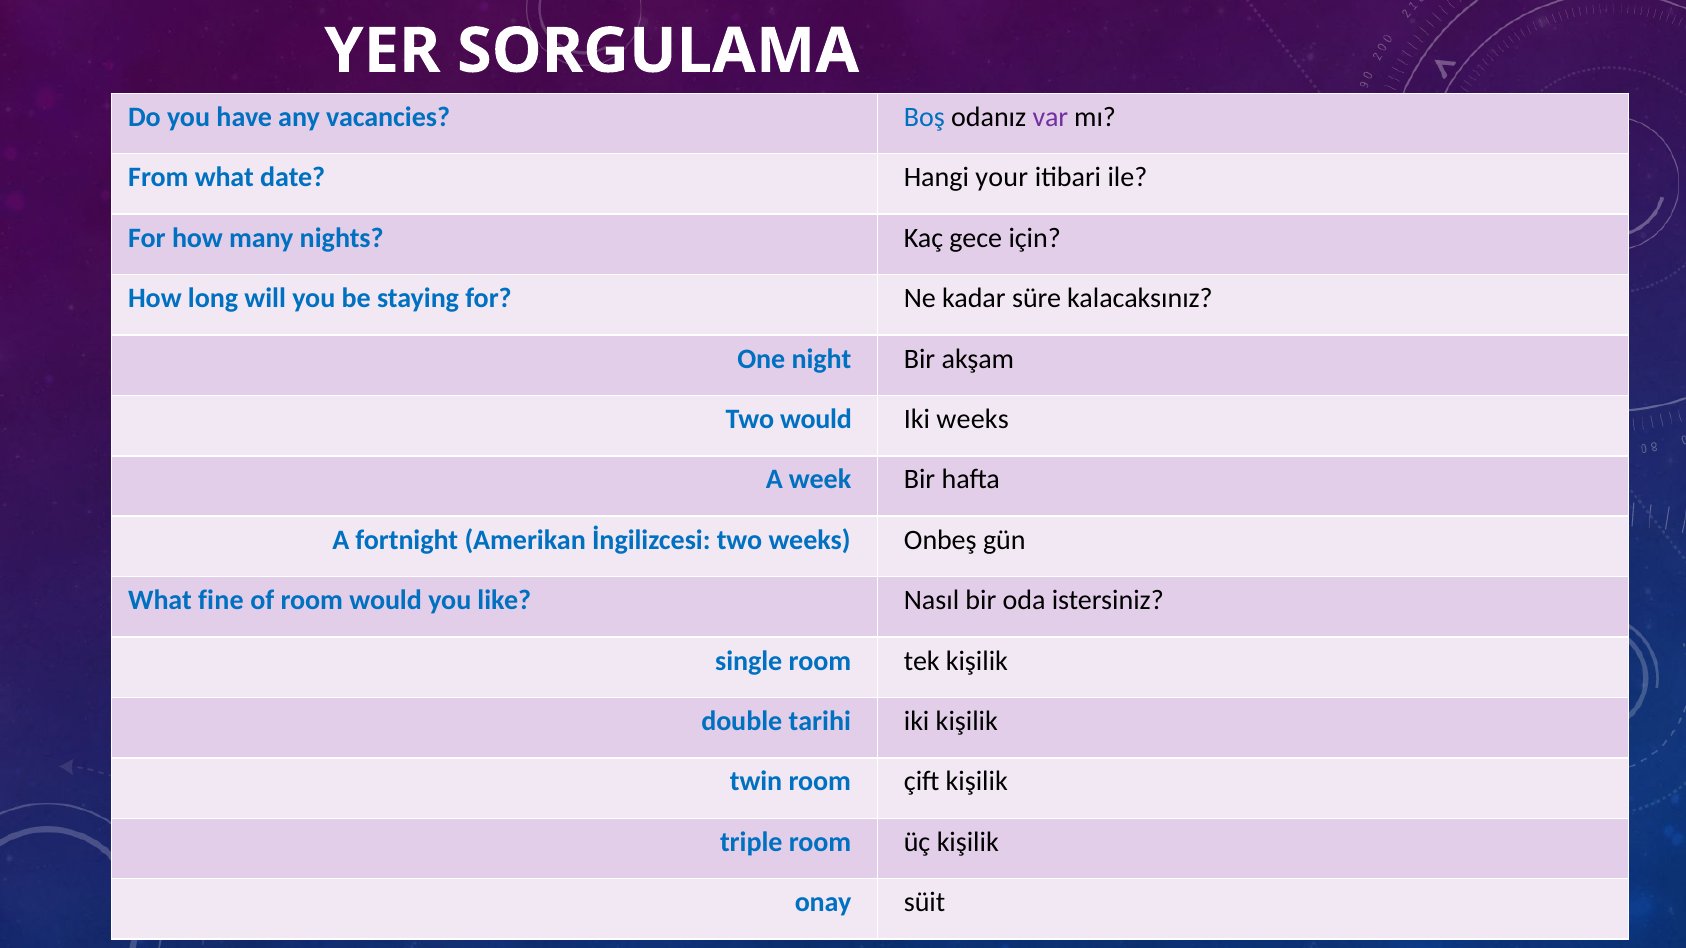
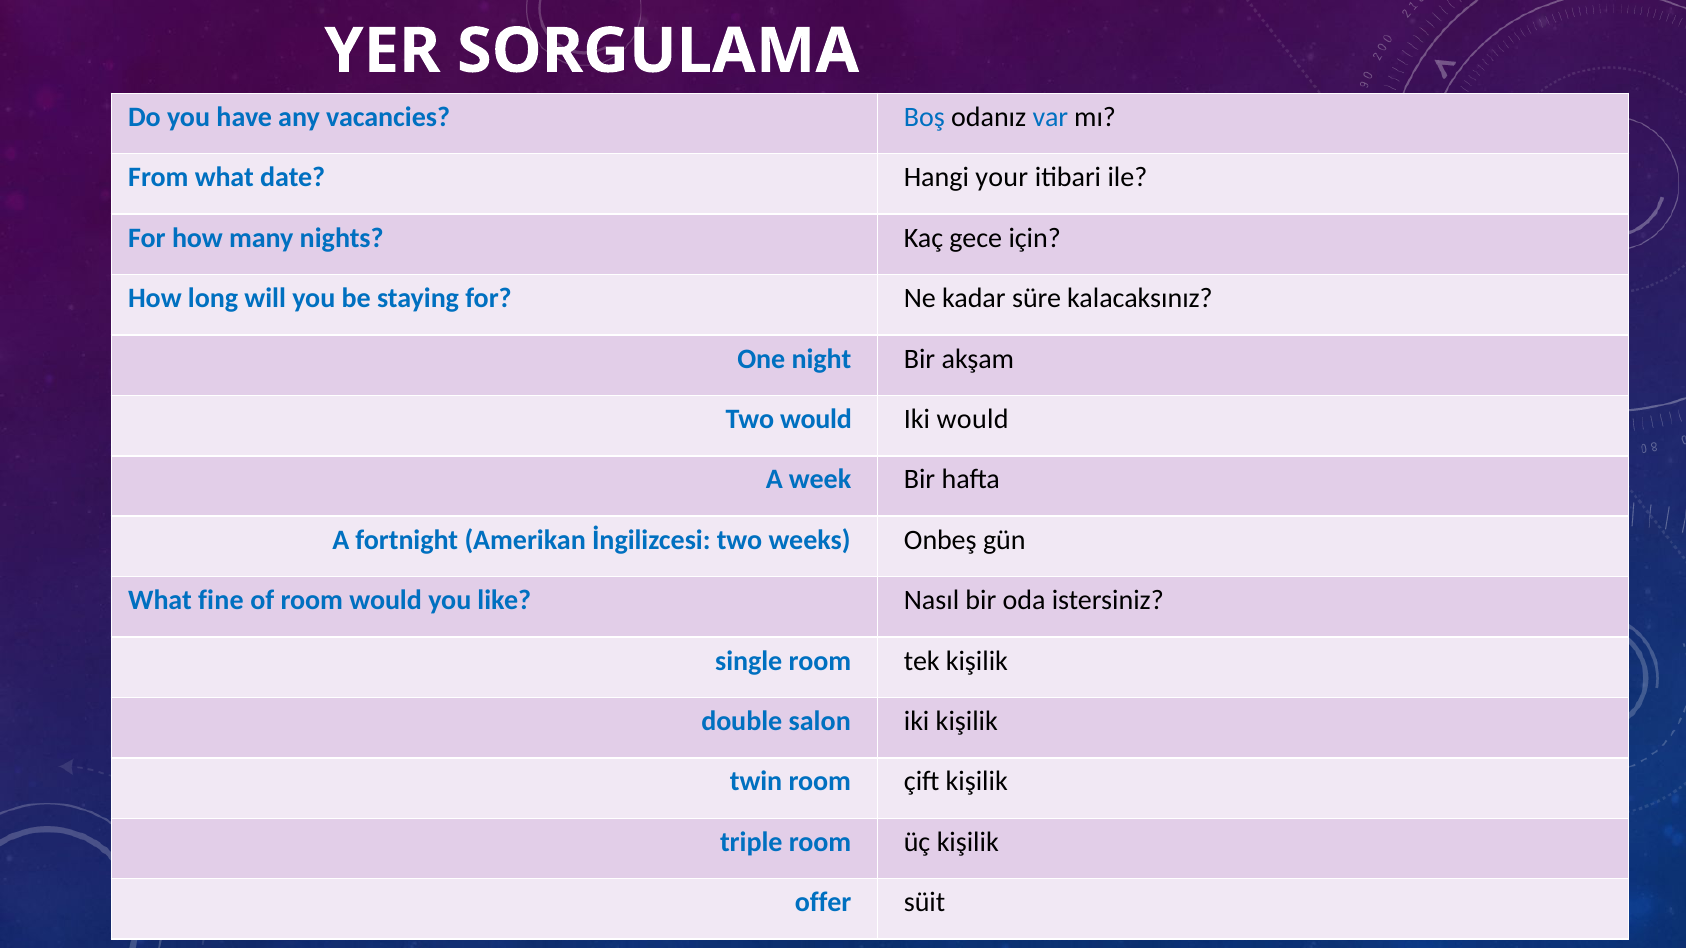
var colour: purple -> blue (1050, 117)
Iki weeks: weeks -> would (973, 419)
tarihi: tarihi -> salon (820, 722)
onay: onay -> offer (823, 903)
